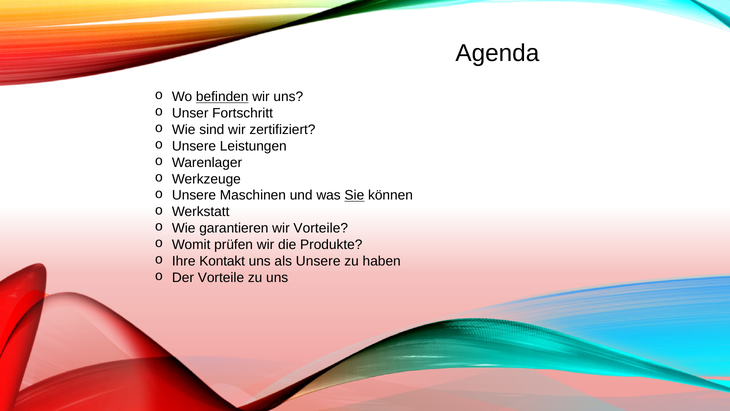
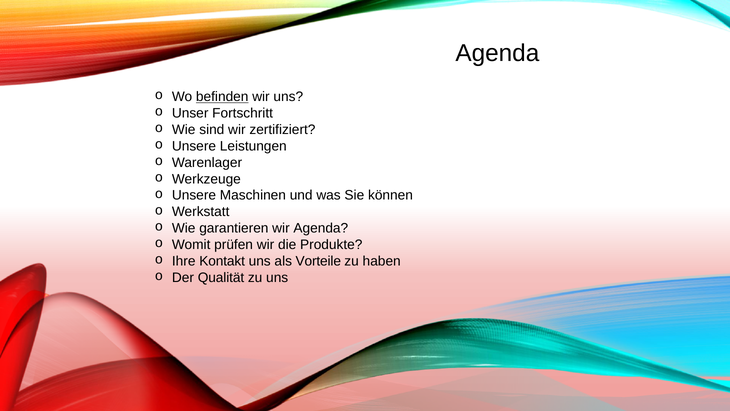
Sie underline: present -> none (354, 195)
wir Vorteile: Vorteile -> Agenda (321, 228)
als Unsere: Unsere -> Vorteile (318, 261)
Der Vorteile: Vorteile -> Qualität (221, 277)
